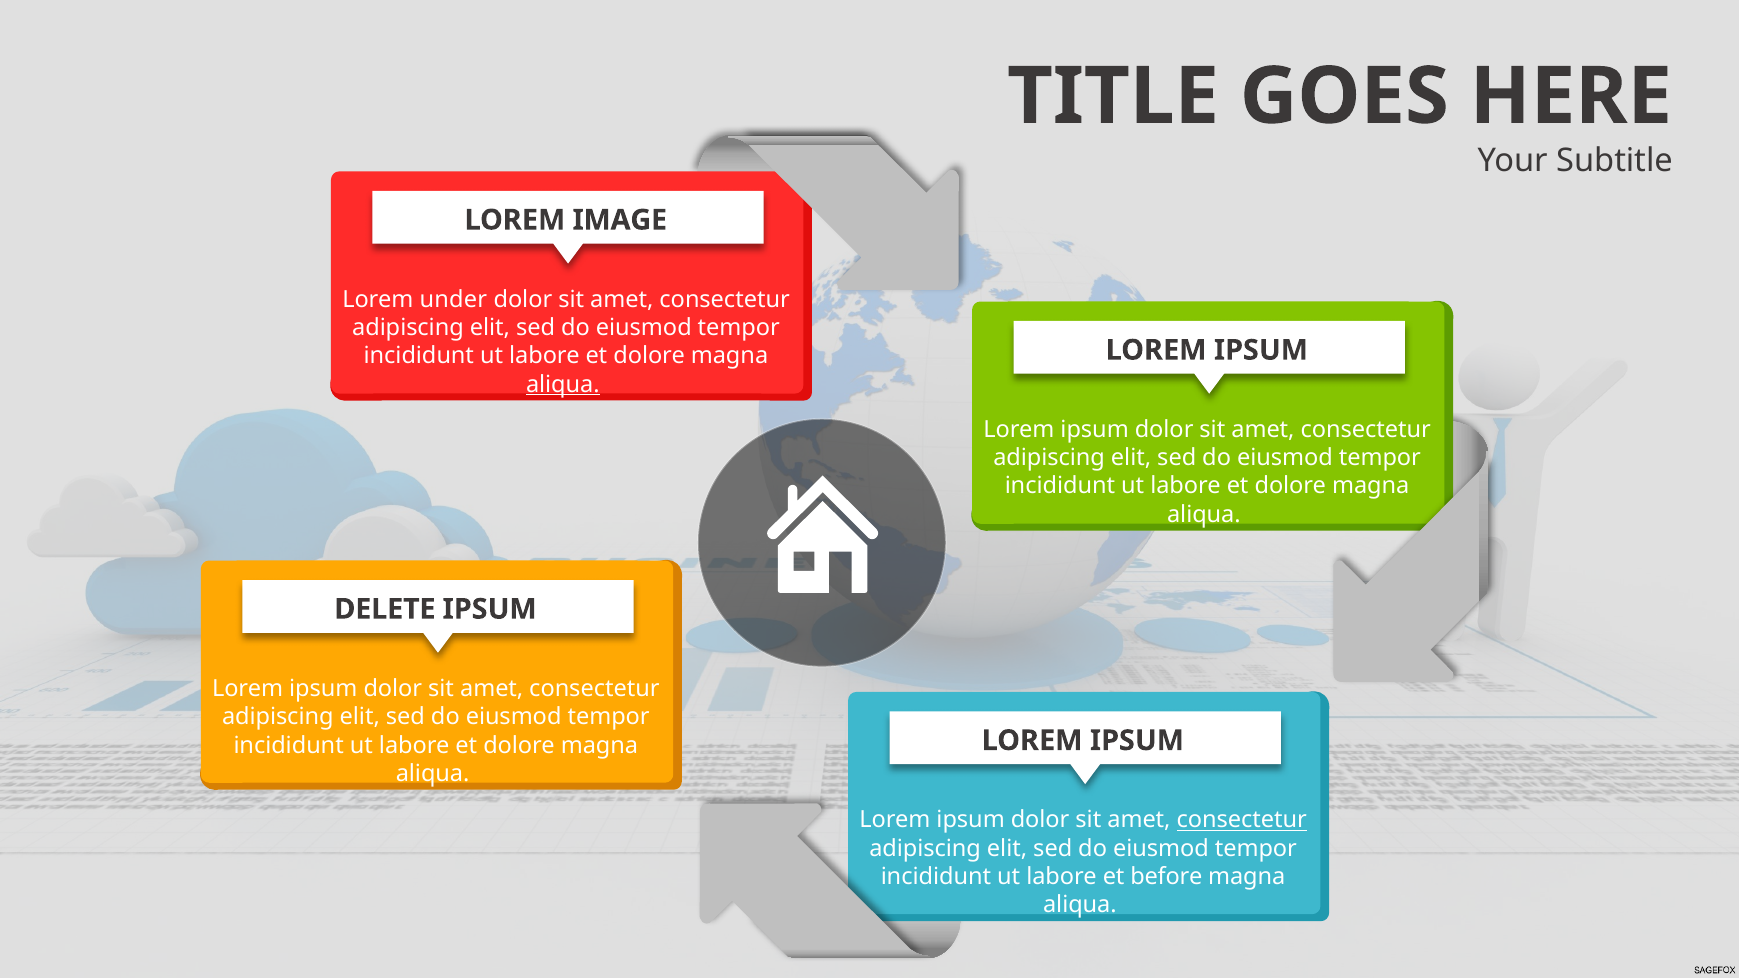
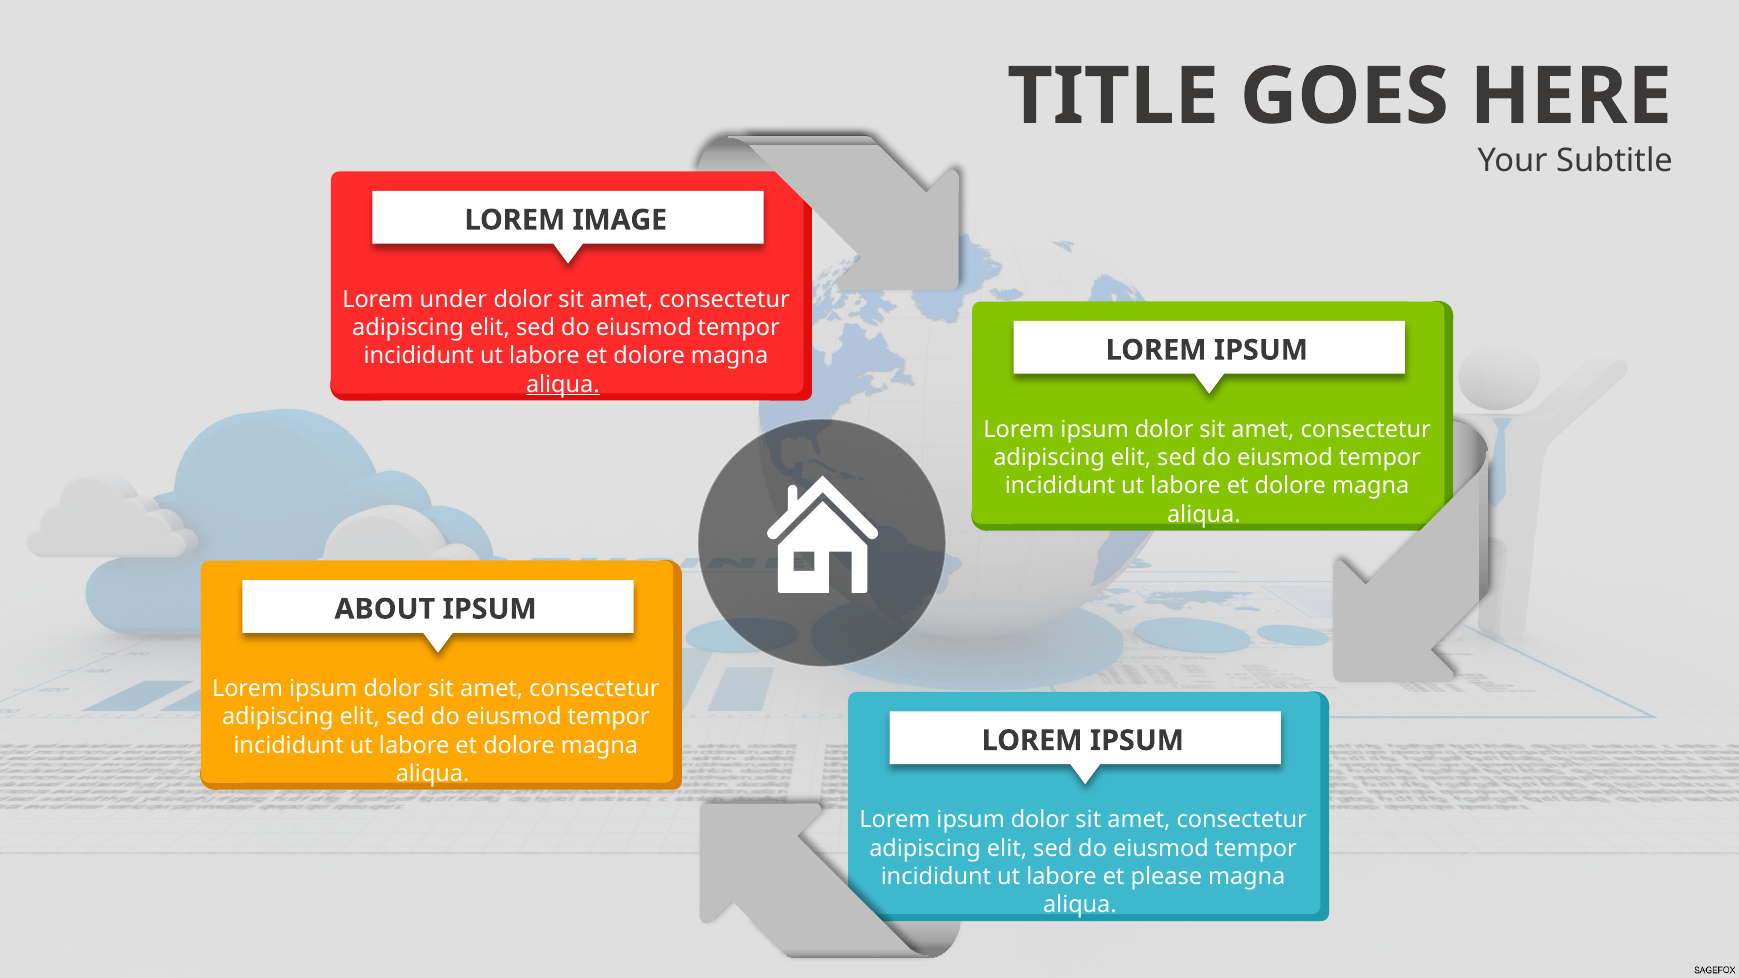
DELETE: DELETE -> ABOUT (385, 609)
consectetur underline: present -> none (1242, 820)
before: before -> please (1166, 877)
